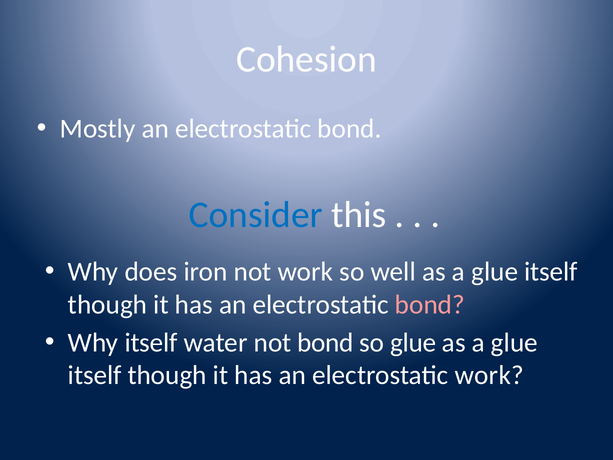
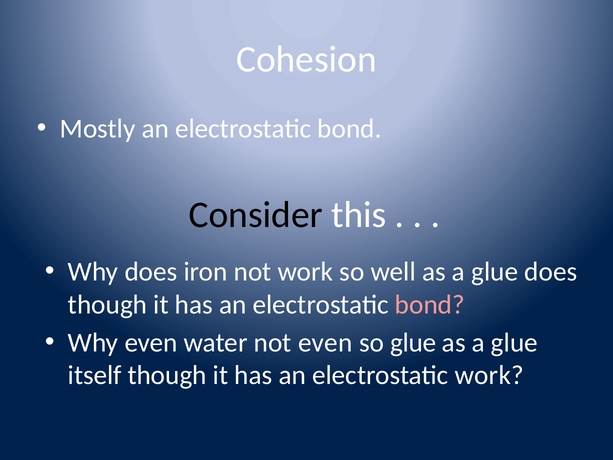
Consider colour: blue -> black (256, 215)
itself: itself -> does (551, 272)
Why itself: itself -> even (151, 343)
not bond: bond -> even (325, 343)
